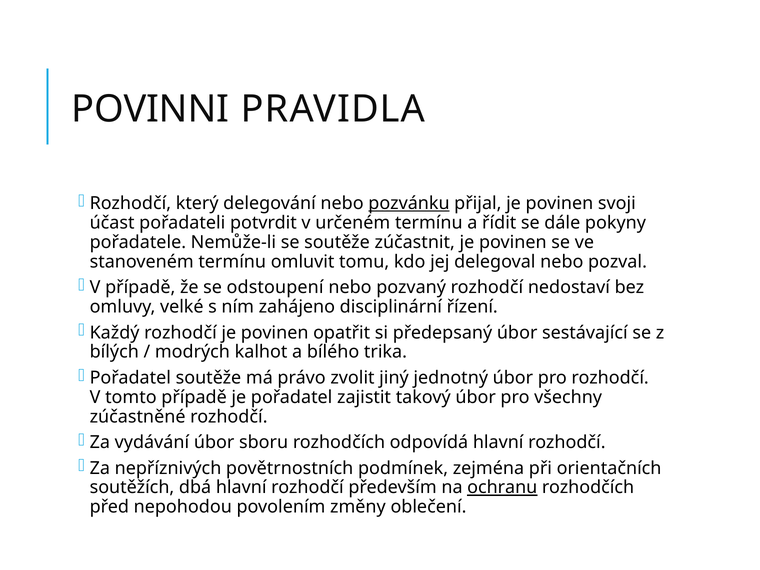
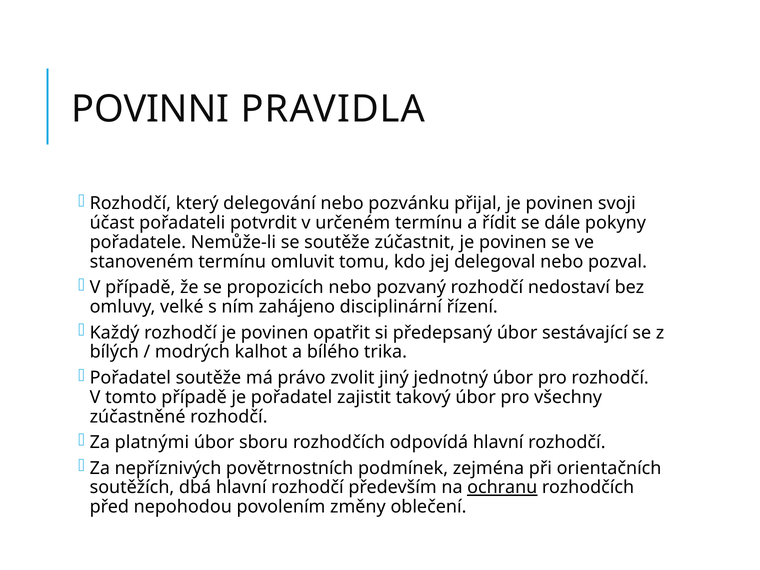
pozvánku underline: present -> none (409, 203)
odstoupení: odstoupení -> propozicích (275, 287)
vydávání: vydávání -> platnými (152, 442)
